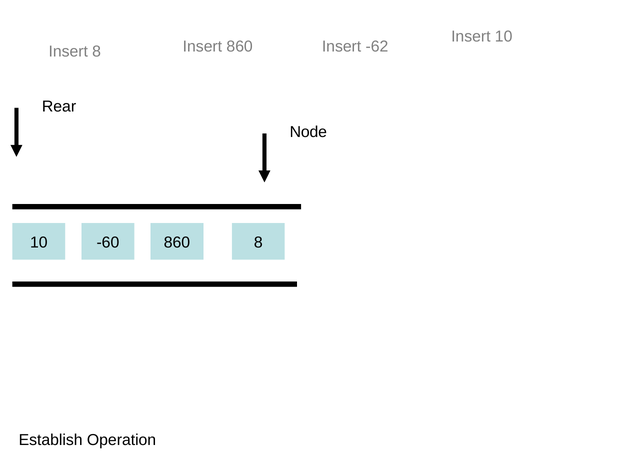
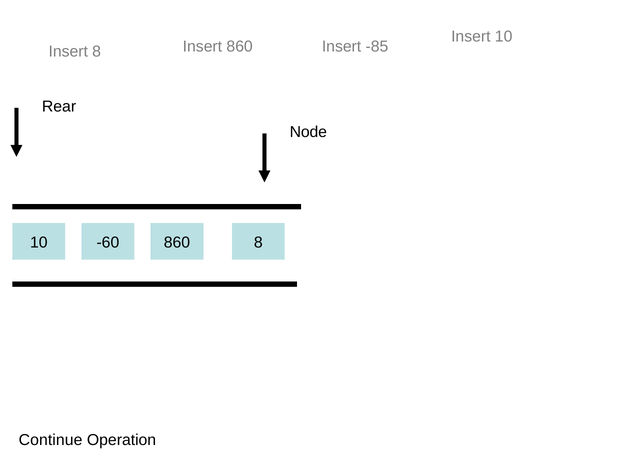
-62: -62 -> -85 (377, 46)
Establish: Establish -> Continue (51, 439)
